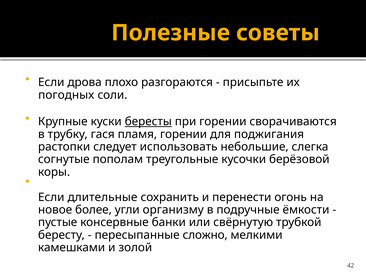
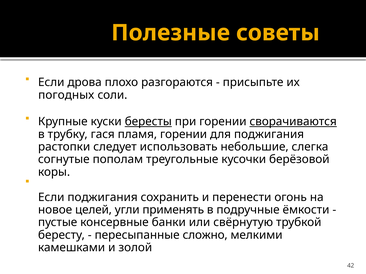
сворачиваются underline: none -> present (293, 122)
Если длительные: длительные -> поджигания (103, 198)
более: более -> целей (93, 210)
организму: организму -> применять (173, 210)
